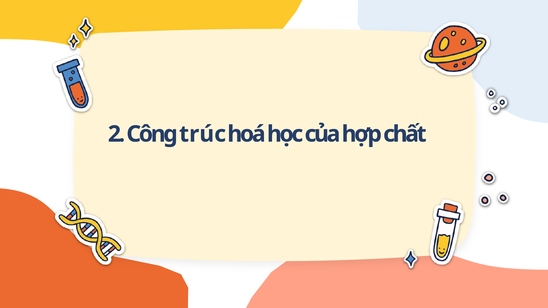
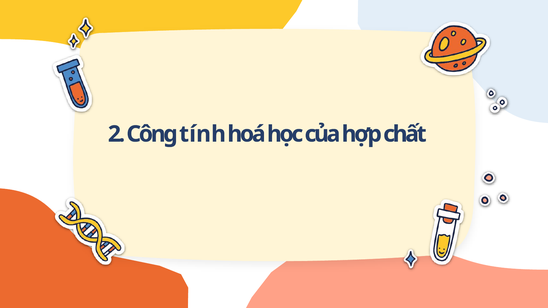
trúc: trúc -> tính (203, 134)
